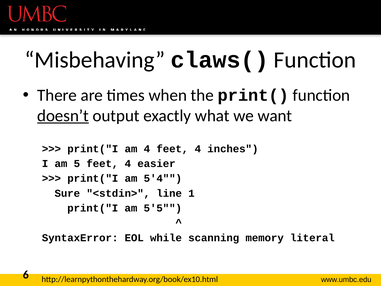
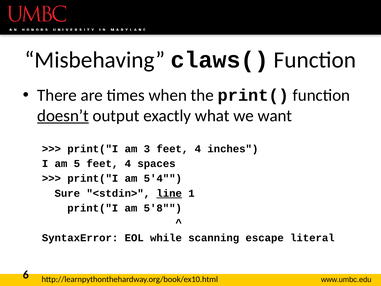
am 4: 4 -> 3 (147, 149)
easier: easier -> spaces (156, 163)
line underline: none -> present (169, 193)
5'5: 5'5 -> 5'8 (163, 208)
memory: memory -> escape (265, 238)
